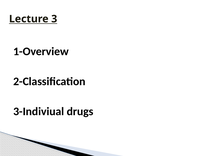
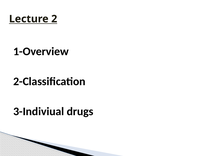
3: 3 -> 2 (54, 19)
